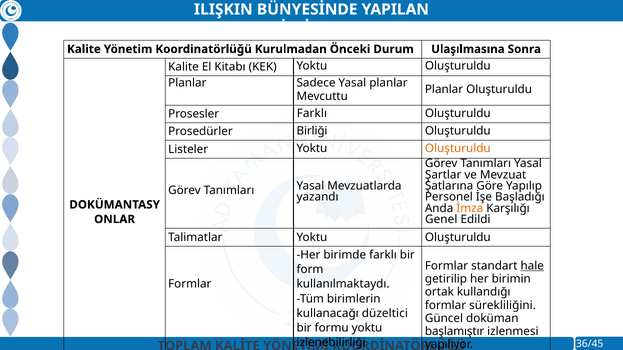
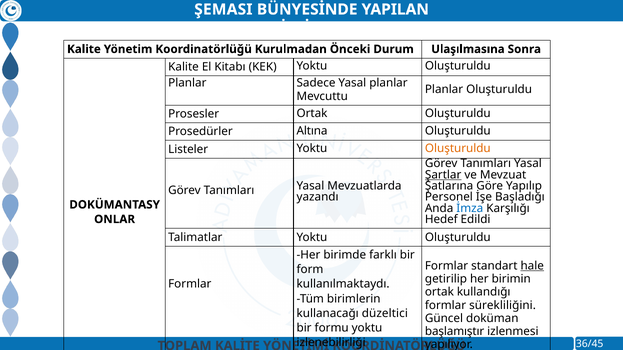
ILIŞKIN: ILIŞKIN -> ŞEMASI (223, 9)
Farklı: Farklı -> Ortak (312, 113)
Birliği: Birliği -> Altına (312, 131)
Şartlar underline: none -> present (443, 175)
İmza colour: orange -> blue (470, 209)
Genel: Genel -> Hedef (441, 220)
